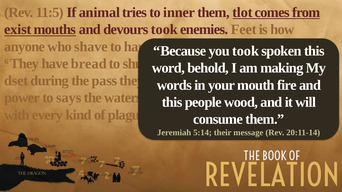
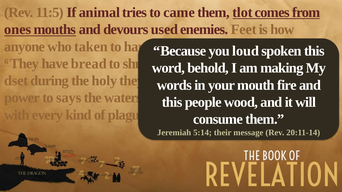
inner: inner -> came (179, 12)
exist: exist -> ones (18, 30)
devours took: took -> used (164, 30)
shave: shave -> taken (91, 47)
you took: took -> loud (246, 51)
pass: pass -> holy (104, 81)
